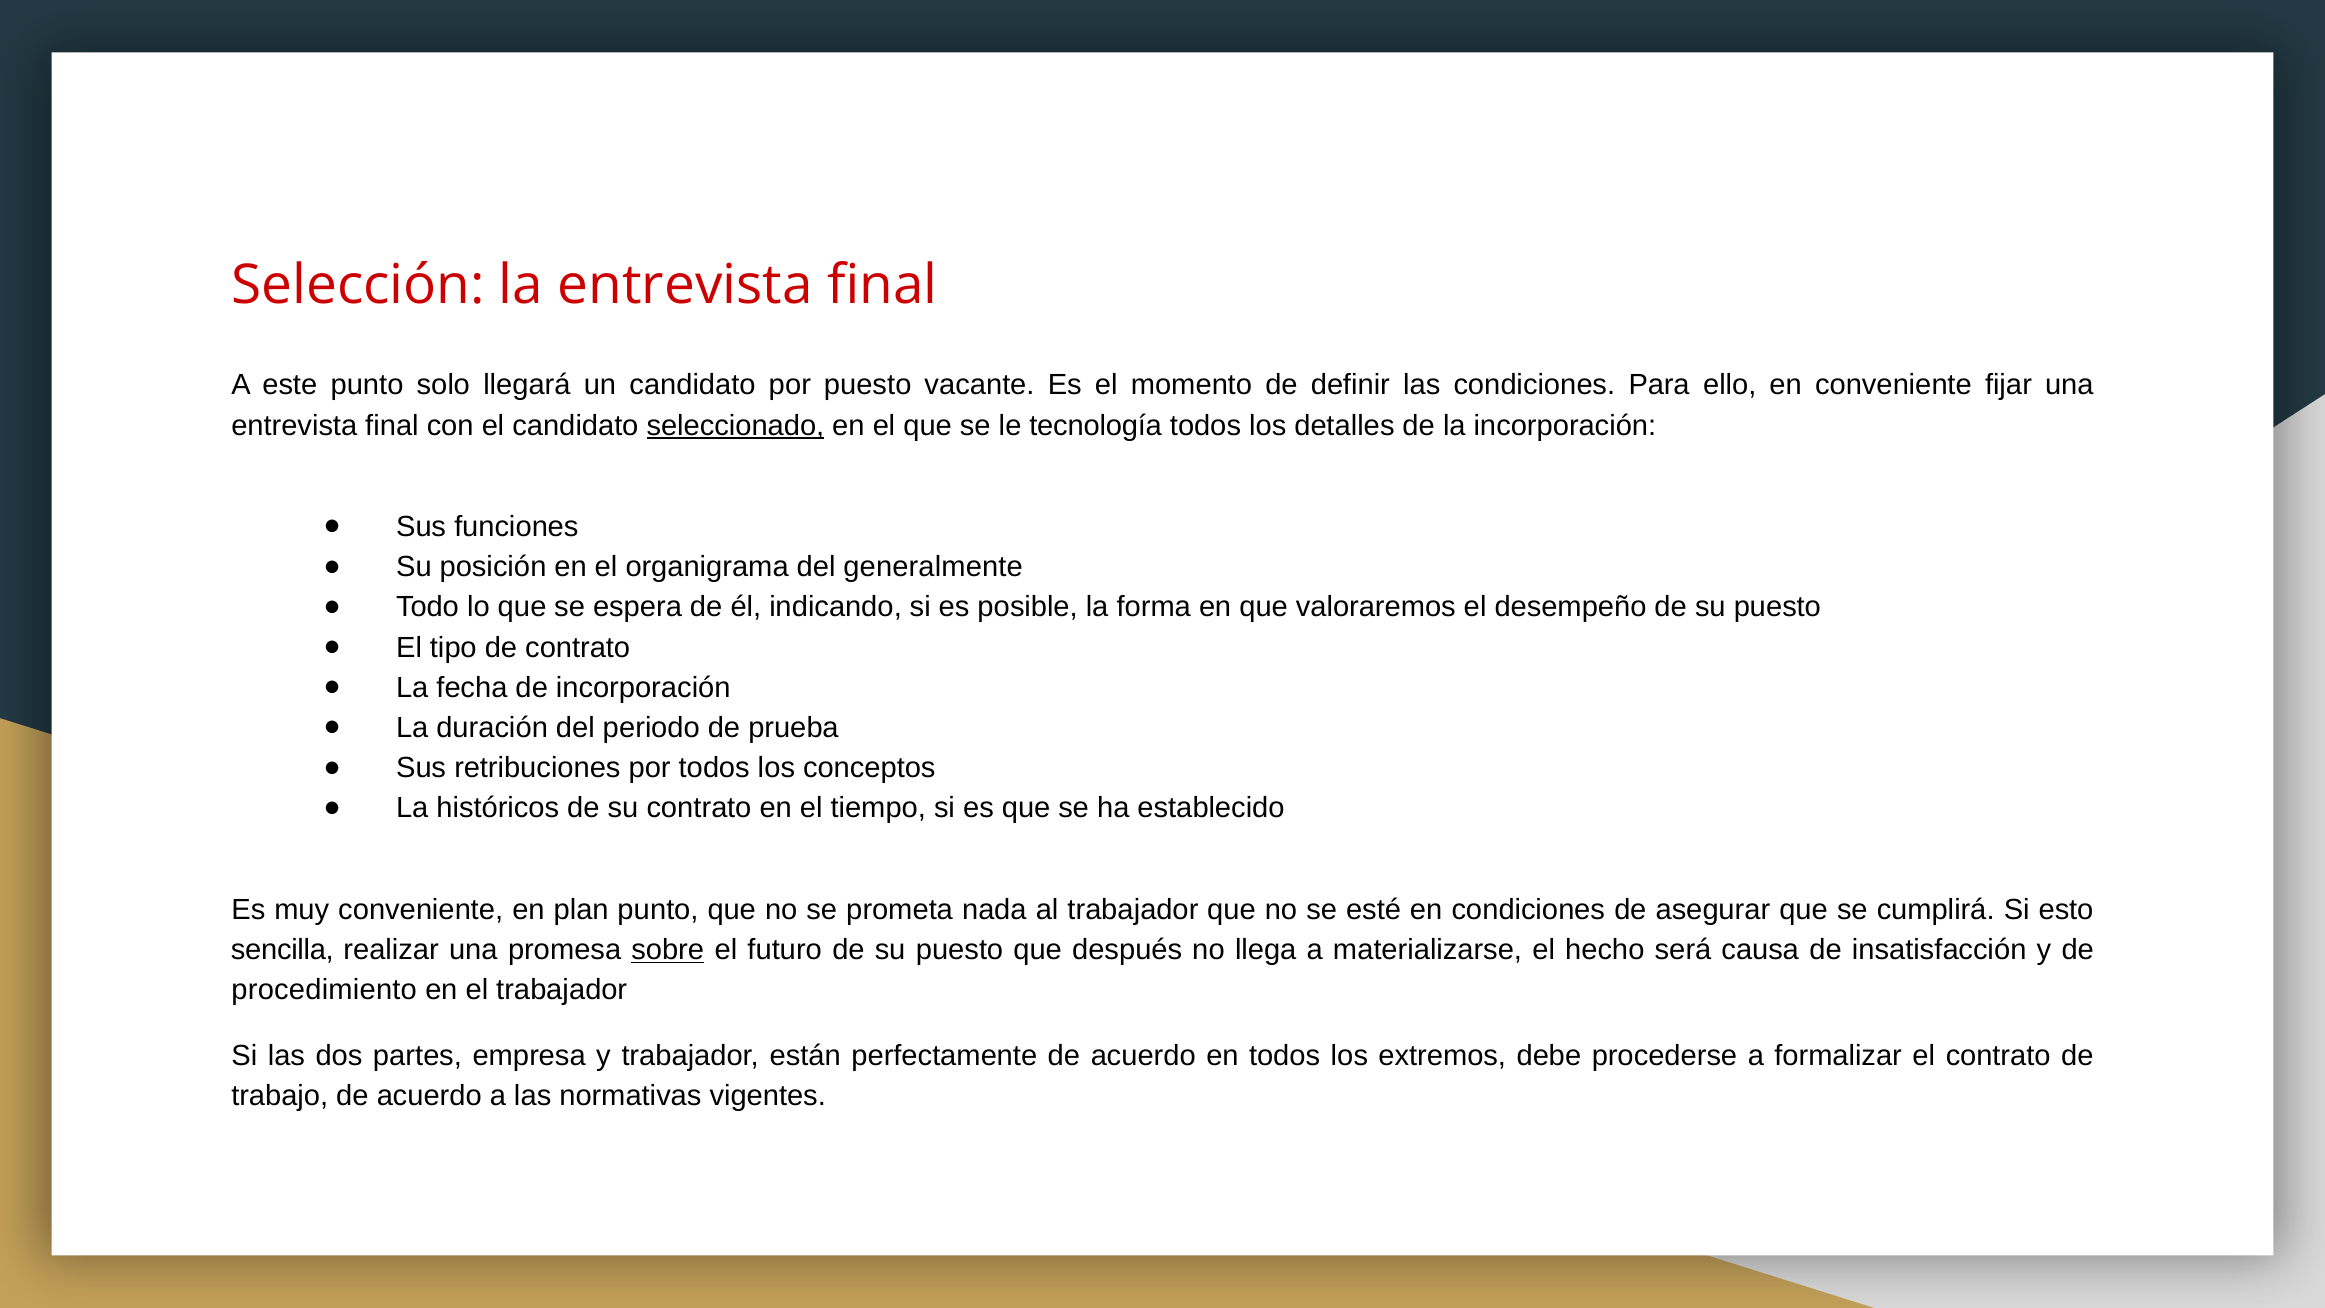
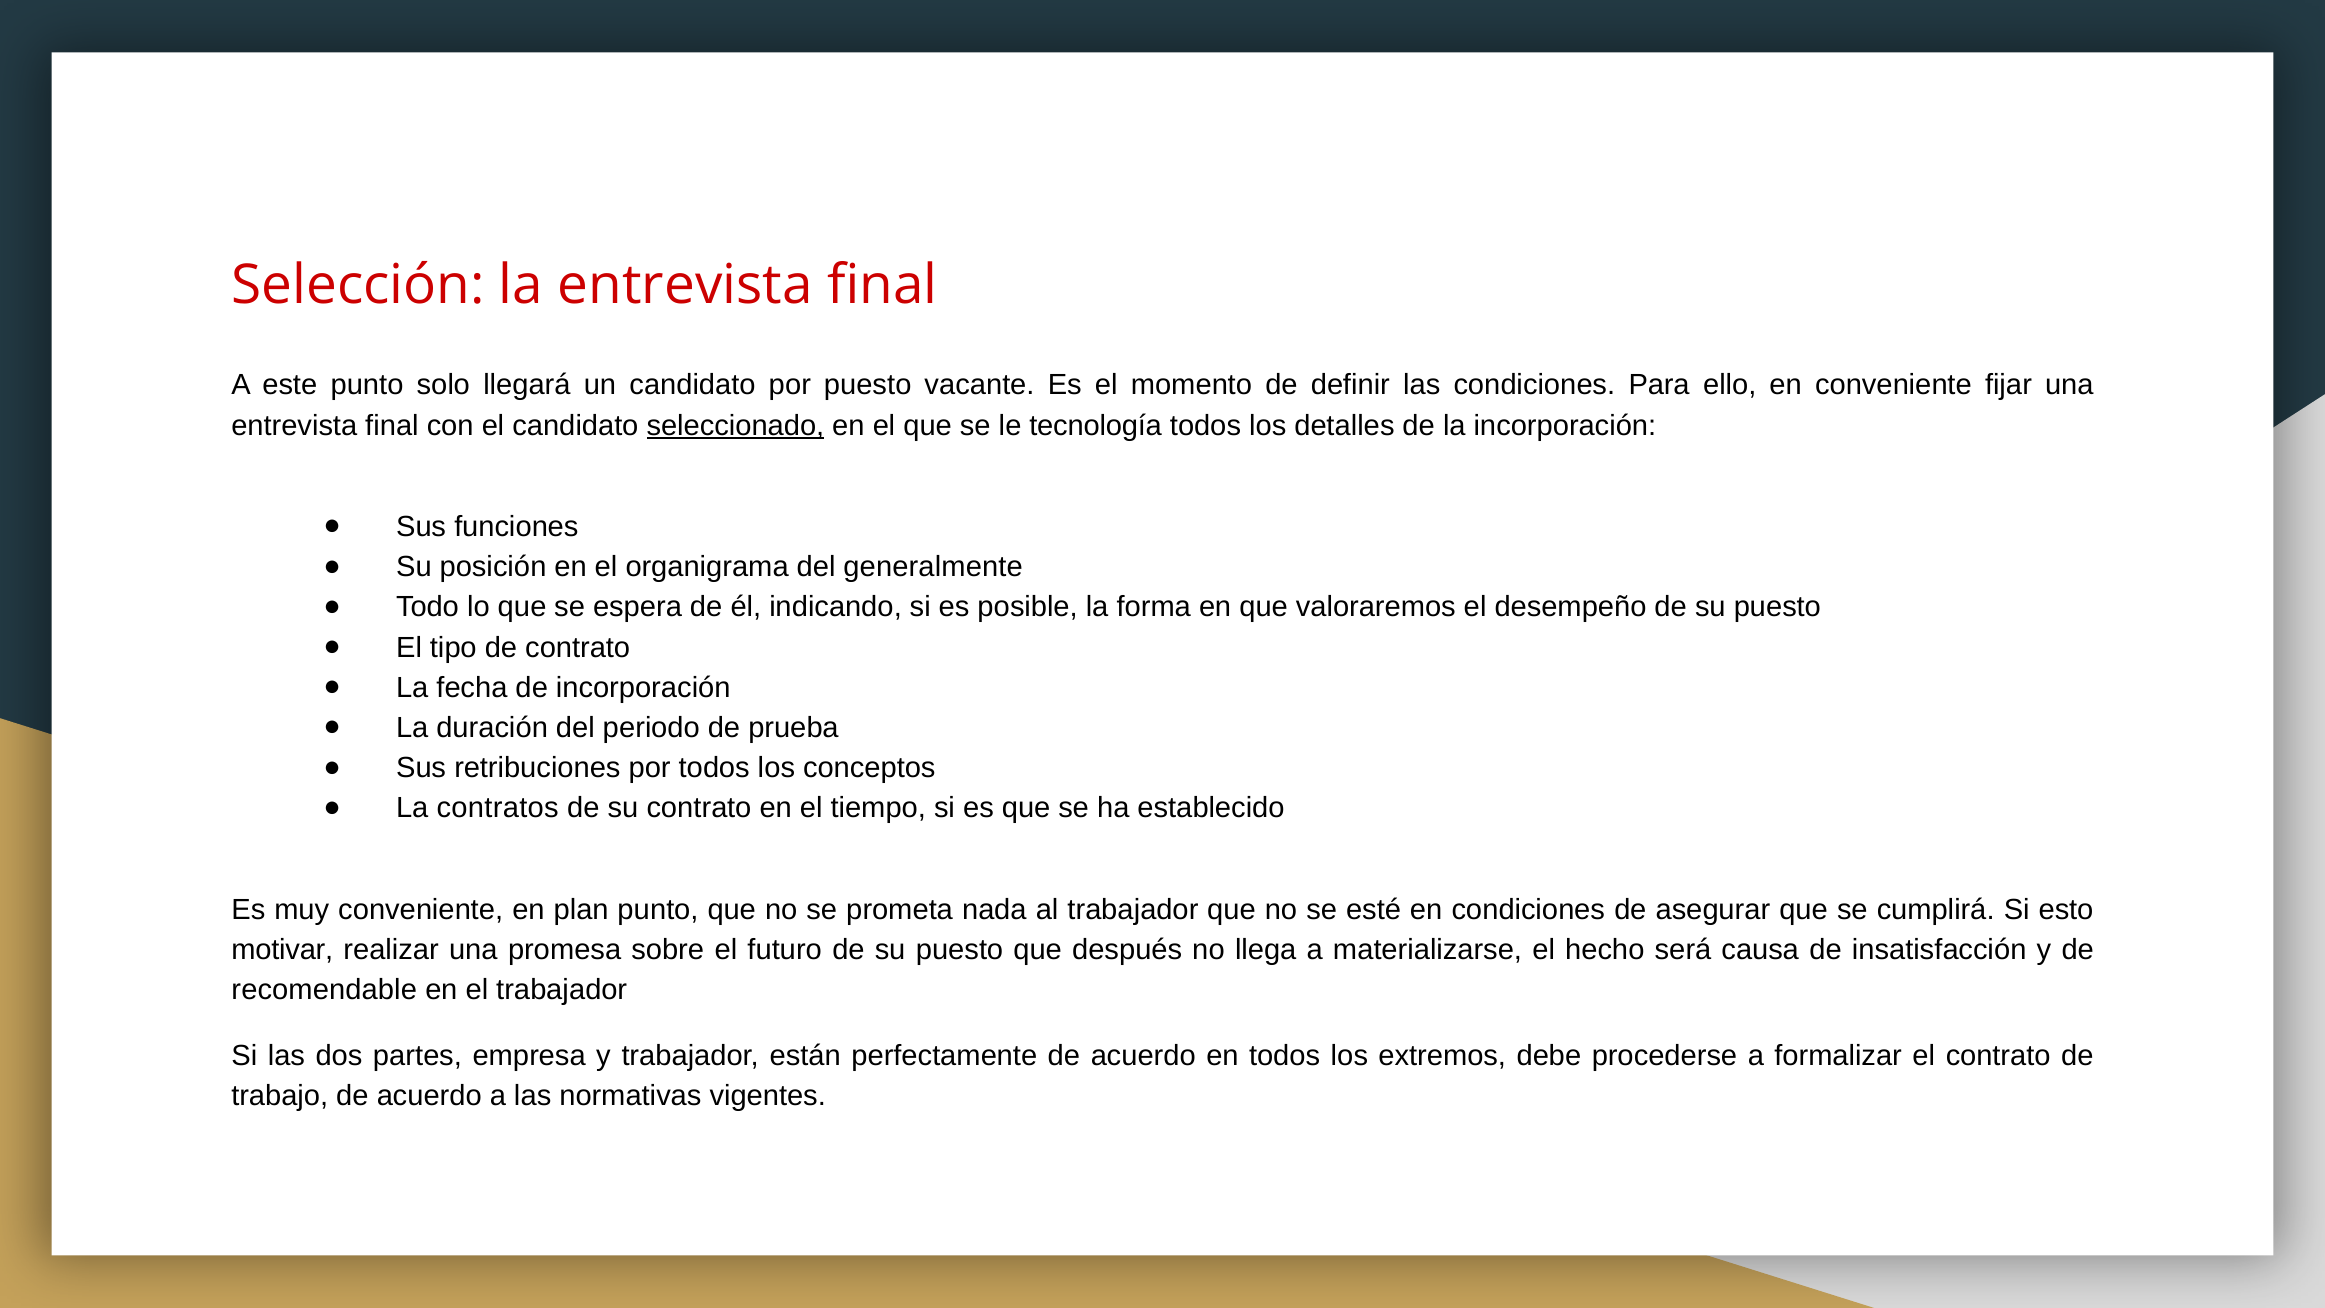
históricos: históricos -> contratos (498, 808)
sencilla: sencilla -> motivar (282, 950)
sobre underline: present -> none (668, 950)
procedimiento: procedimiento -> recomendable (324, 990)
